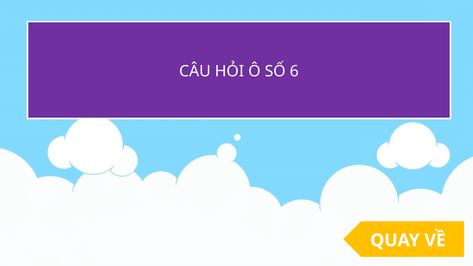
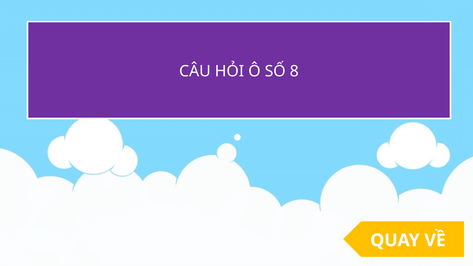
6: 6 -> 8 (294, 71)
